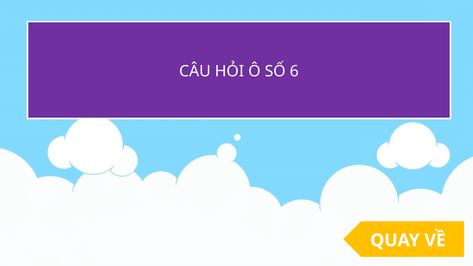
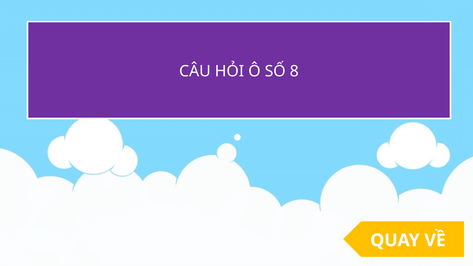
6: 6 -> 8 (294, 71)
